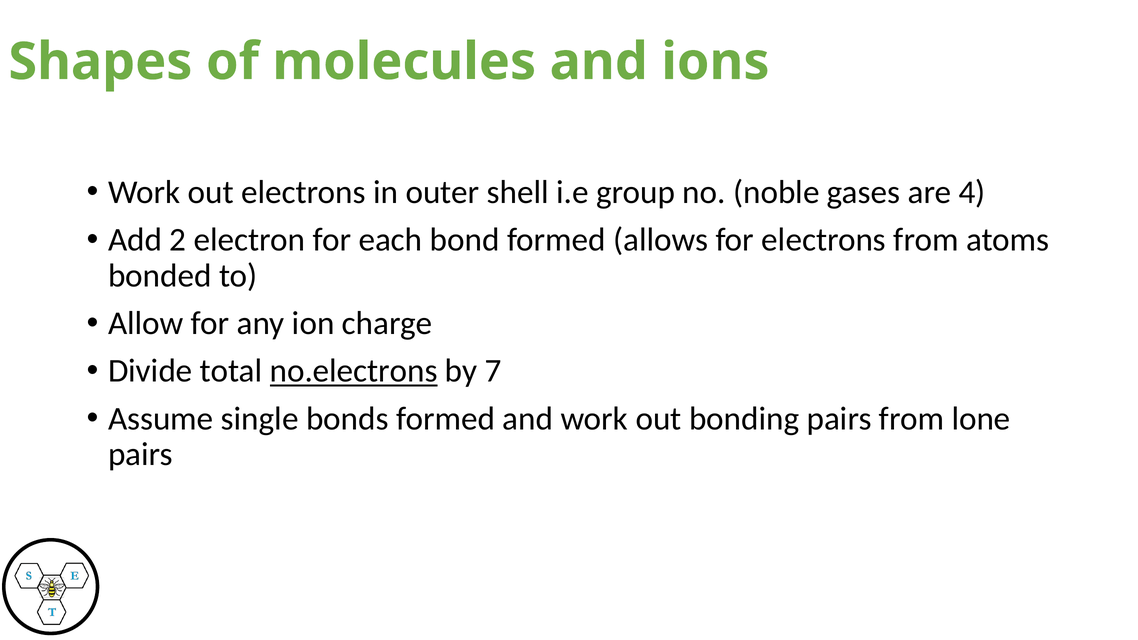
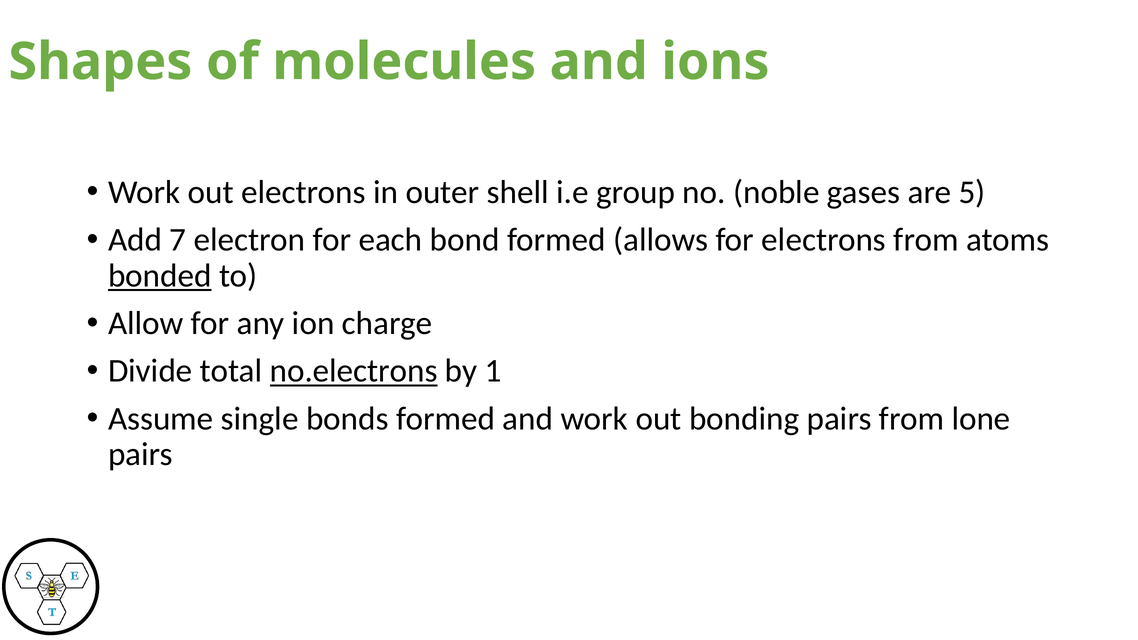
4: 4 -> 5 (972, 192)
2: 2 -> 7 (178, 240)
bonded underline: none -> present (160, 276)
7: 7 -> 1 (493, 371)
